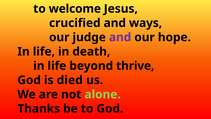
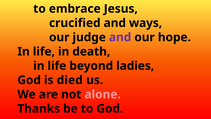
welcome: welcome -> embrace (75, 9)
thrive: thrive -> ladies (135, 66)
alone colour: light green -> pink (103, 94)
